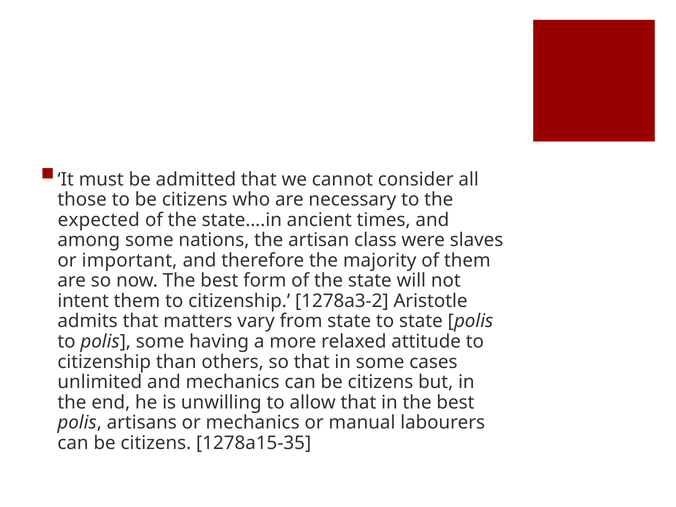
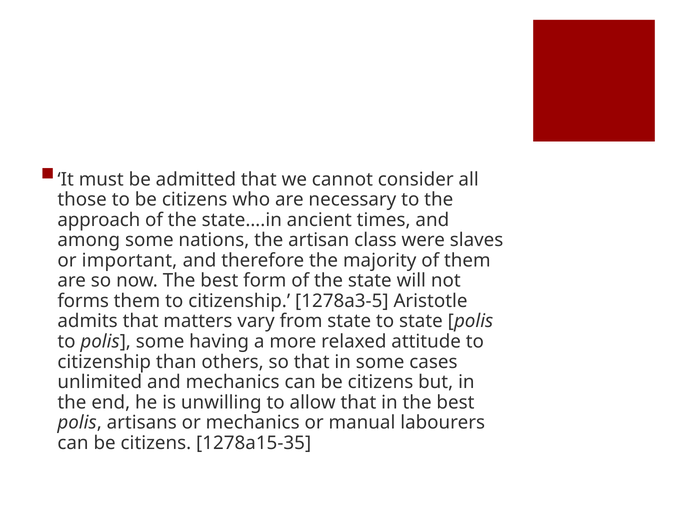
expected: expected -> approach (99, 220)
intent: intent -> forms (83, 301)
1278a3-2: 1278a3-2 -> 1278a3-5 (342, 301)
